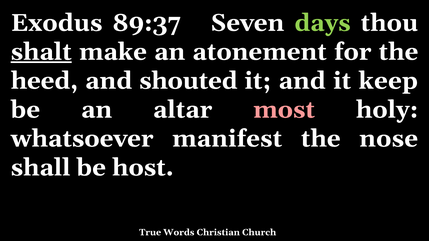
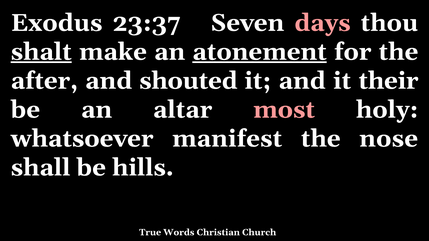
89:37: 89:37 -> 23:37 (146, 23)
days colour: light green -> pink (322, 23)
atonement underline: none -> present (260, 52)
heed: heed -> after (44, 81)
keep: keep -> their (388, 81)
host: host -> hills (143, 168)
